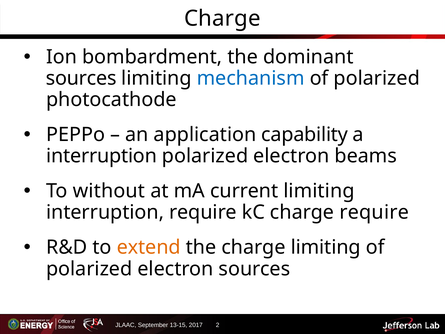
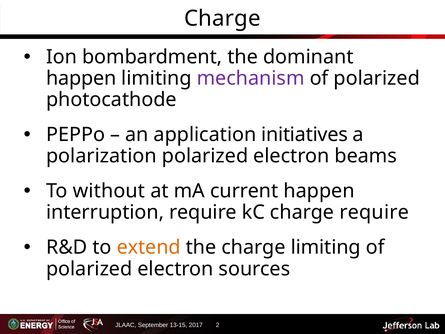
sources: sources -> happen (81, 78)
mechanism colour: blue -> purple (251, 78)
capability: capability -> initiatives (305, 135)
interruption: interruption -> polarization (101, 156)
current limiting: limiting -> happen (319, 191)
